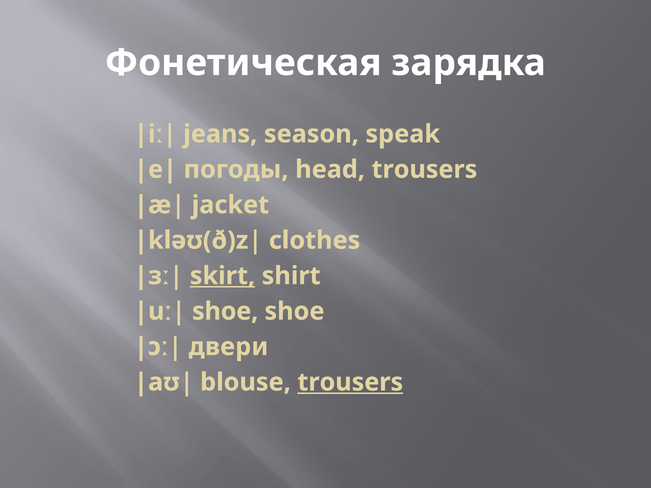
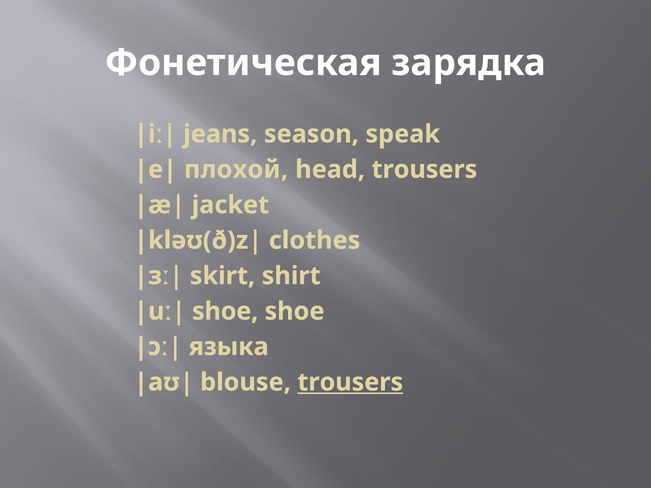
погоды: погоды -> плохой (236, 170)
skirt underline: present -> none (222, 276)
двери: двери -> языка (229, 347)
